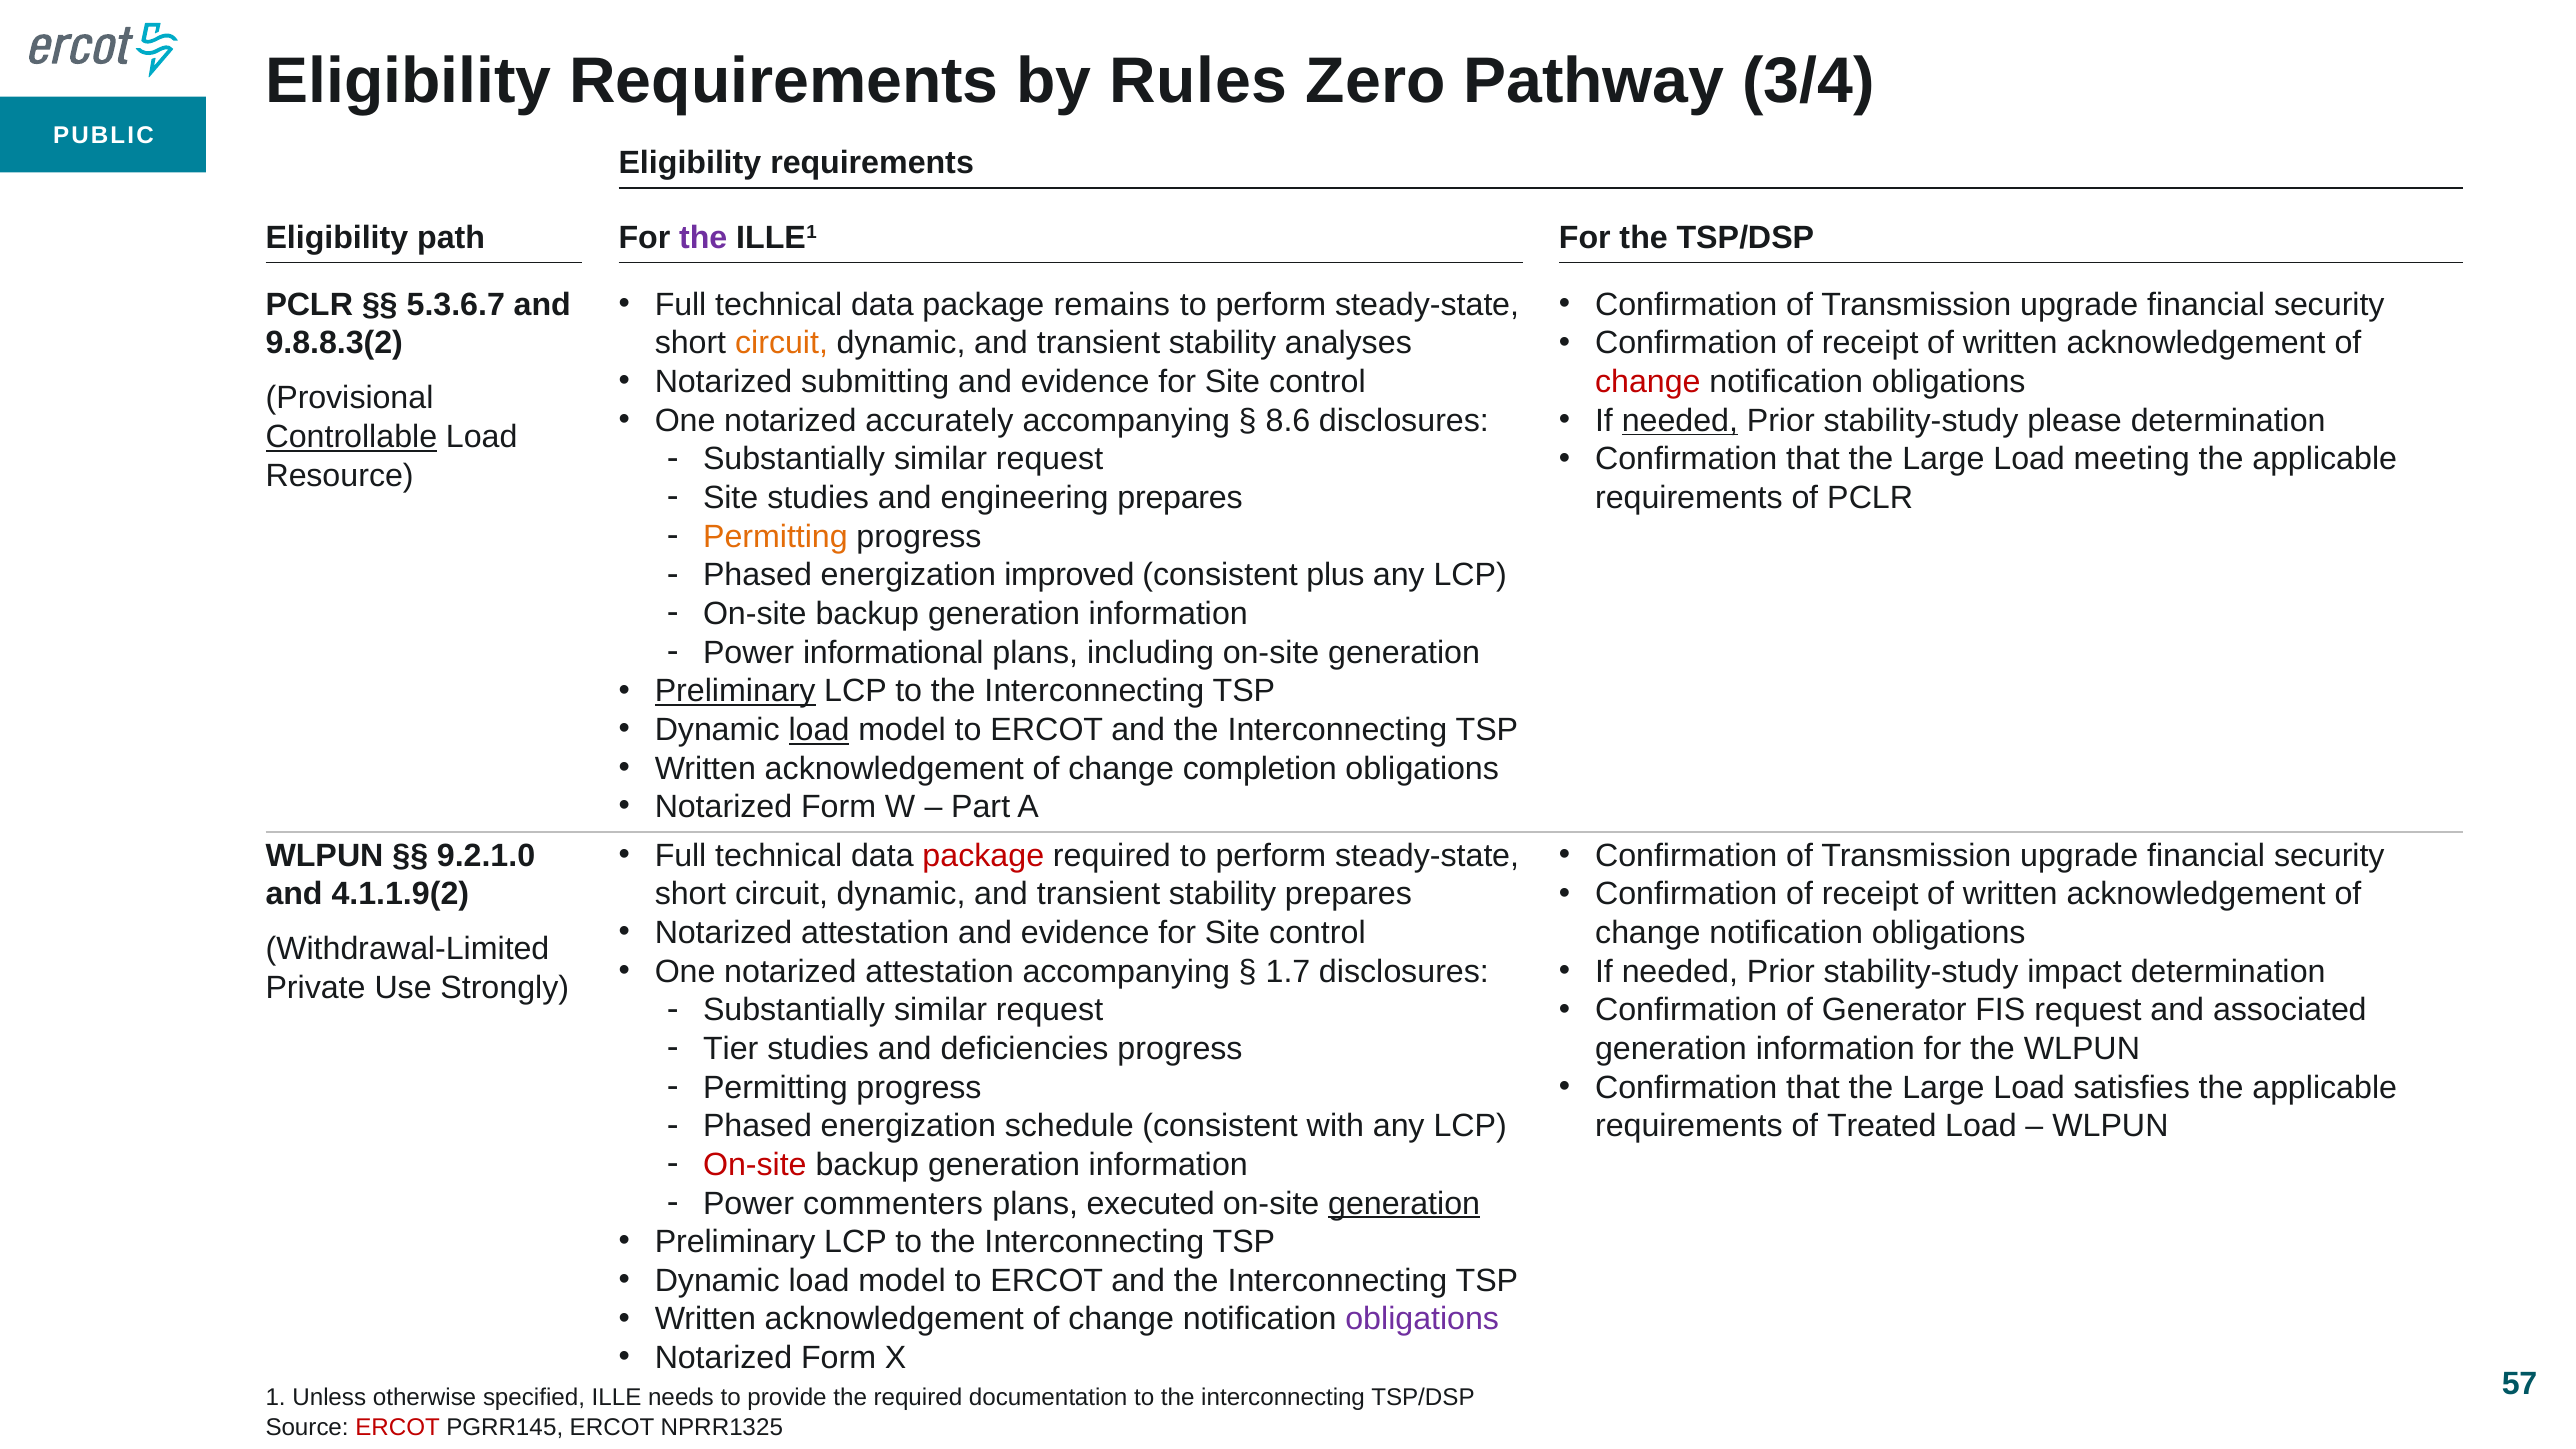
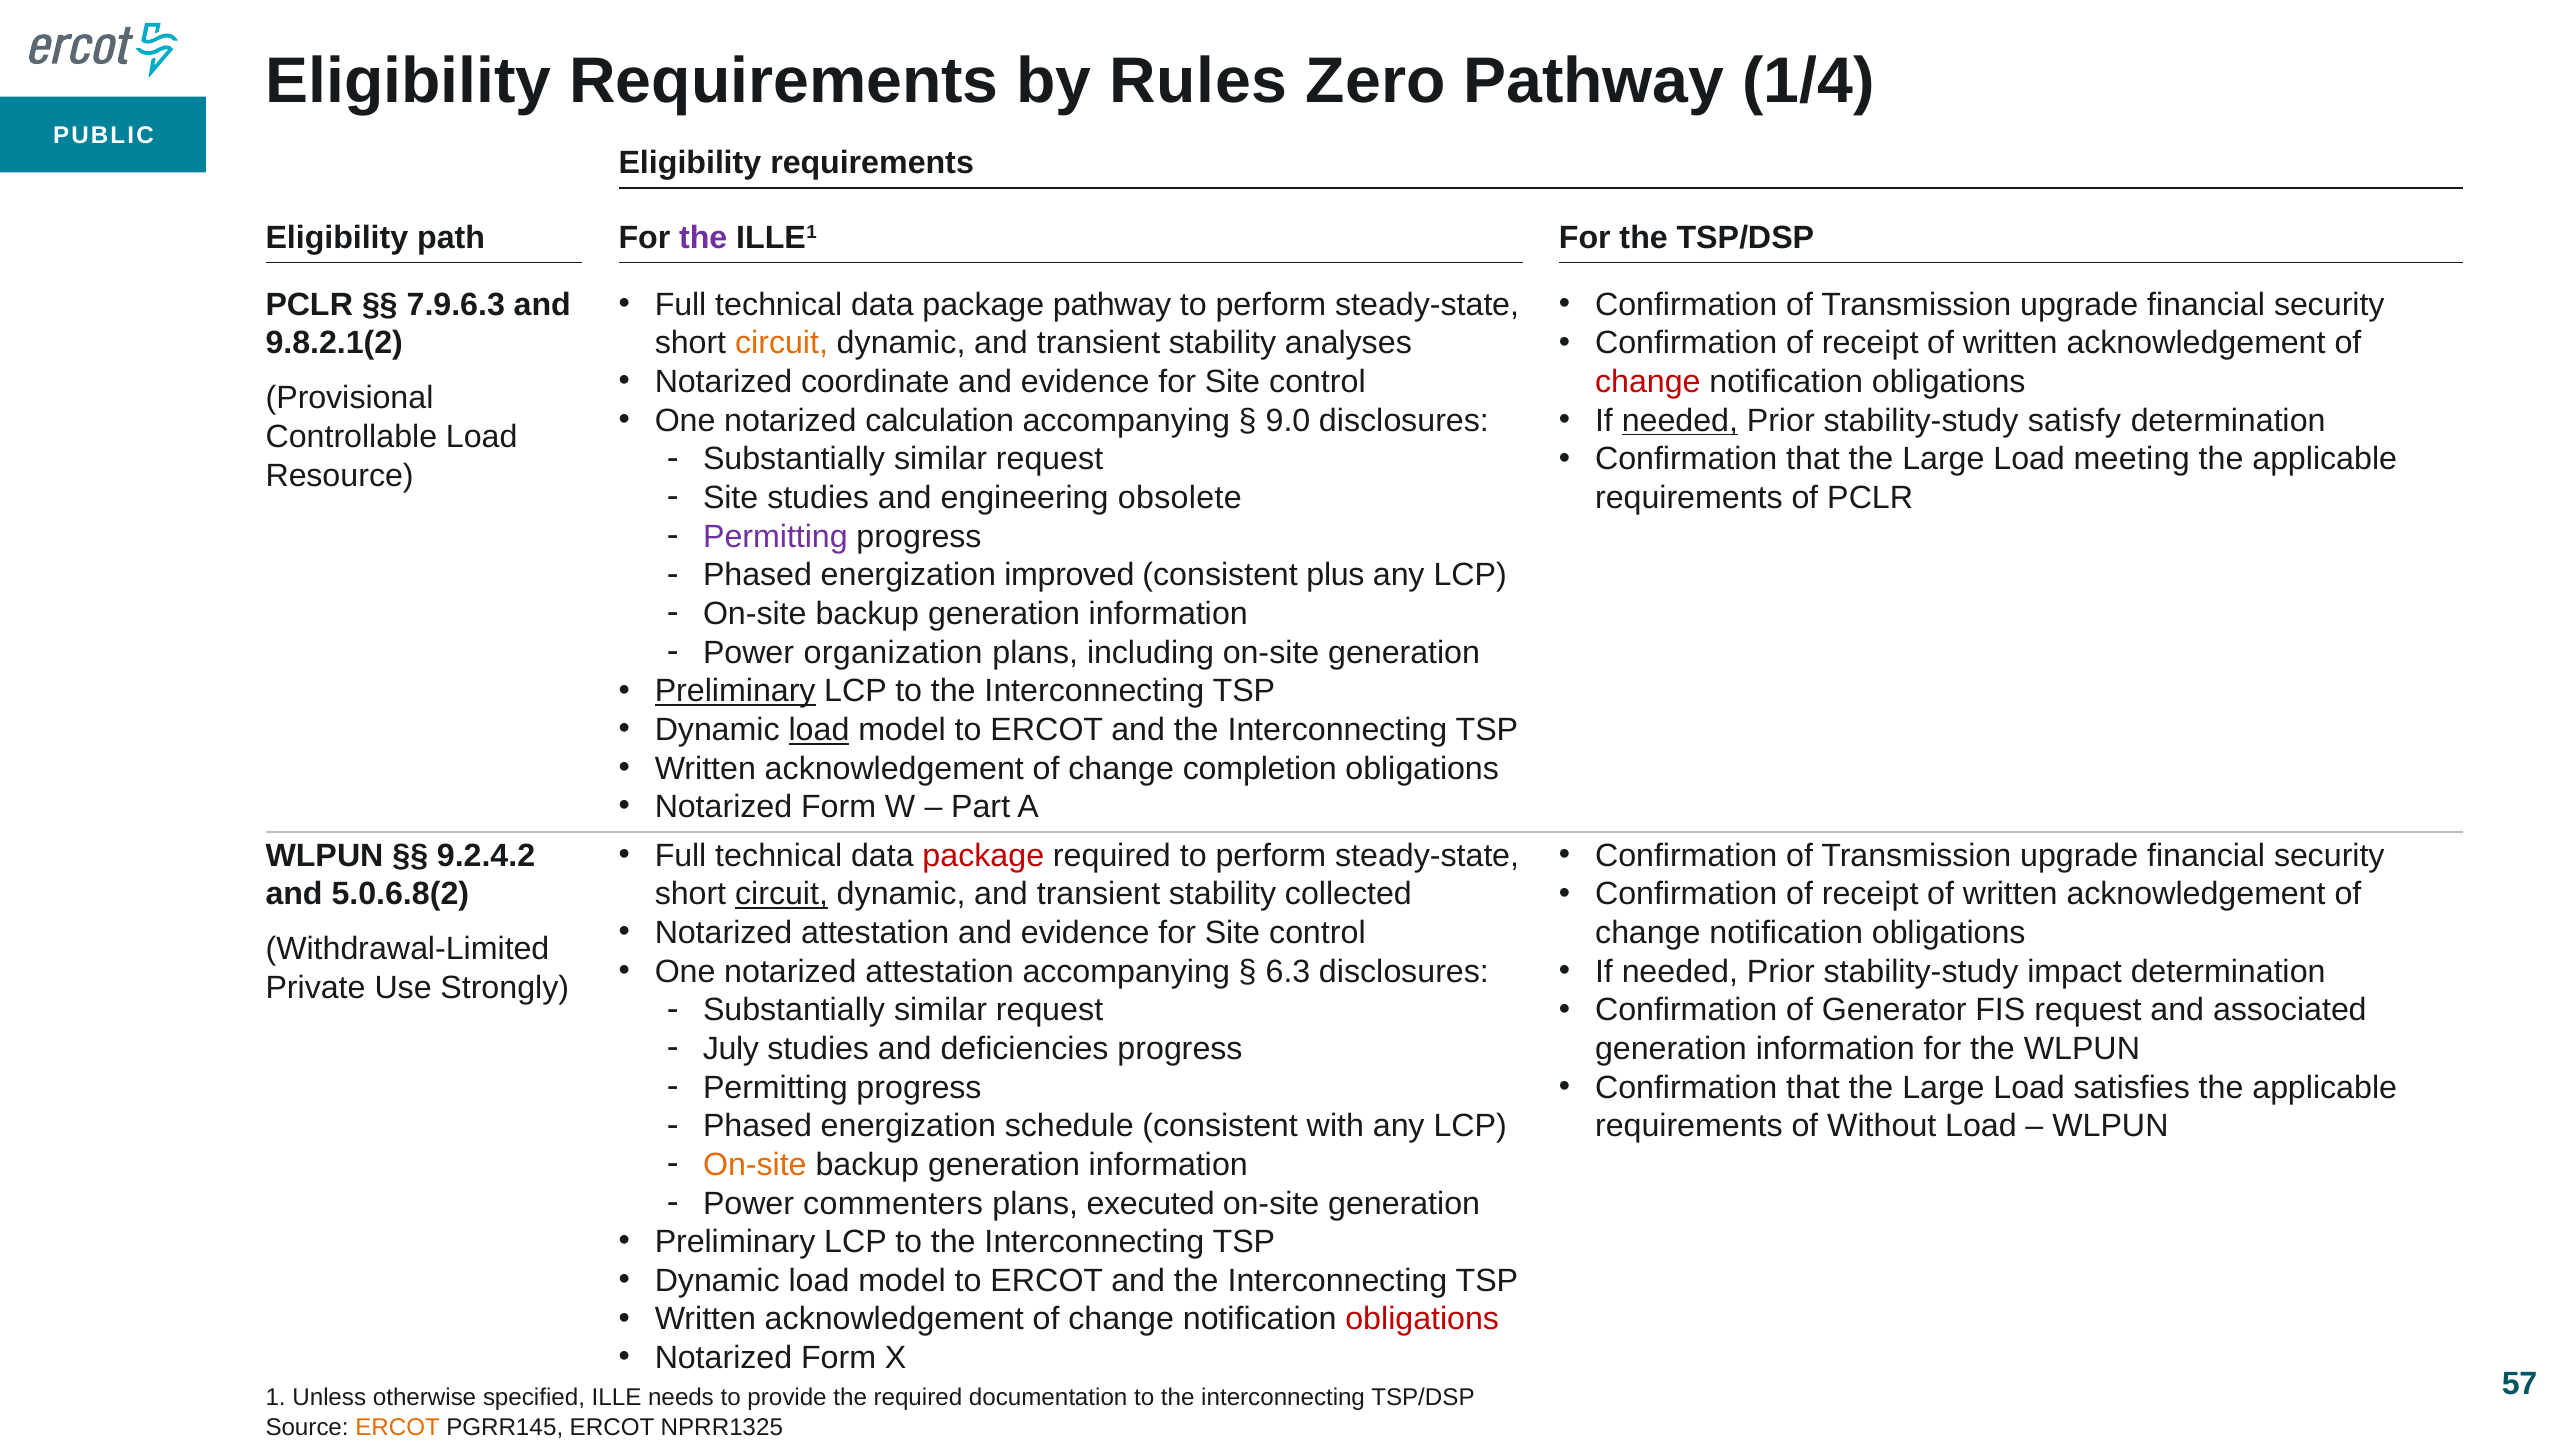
3/4: 3/4 -> 1/4 (1809, 81)
package remains: remains -> pathway (1112, 305)
5.3.6.7: 5.3.6.7 -> 7.9.6.3 (456, 305)
9.8.8.3(2: 9.8.8.3(2 -> 9.8.2.1(2 (334, 343)
submitting: submitting -> coordinate (875, 382)
accurately: accurately -> calculation (940, 421)
8.6: 8.6 -> 9.0 (1288, 421)
please: please -> satisfy (2074, 421)
Controllable underline: present -> none (351, 437)
engineering prepares: prepares -> obsolete (1180, 498)
Permitting colour: orange -> purple (775, 537)
informational: informational -> organization (893, 652)
9.2.1.0: 9.2.1.0 -> 9.2.4.2 (486, 856)
4.1.1.9(2: 4.1.1.9(2 -> 5.0.6.8(2 (400, 894)
circuit underline: none -> present (782, 894)
stability prepares: prepares -> collected (1348, 894)
1.7: 1.7 -> 6.3 (1288, 972)
Tier: Tier -> July (731, 1049)
Treated: Treated -> Without (1882, 1126)
On-site colour: red -> orange (755, 1165)
generation underline: present -> none (1404, 1203)
obligations colour: purple -> red (1422, 1319)
ERCOT colour: red -> orange (398, 1428)
